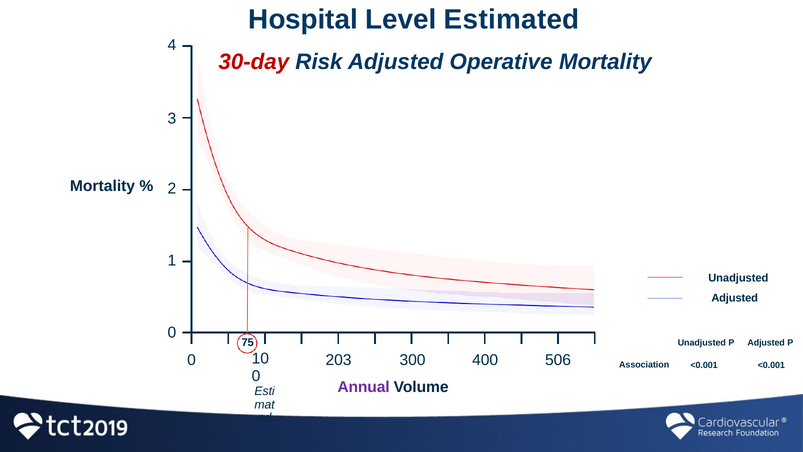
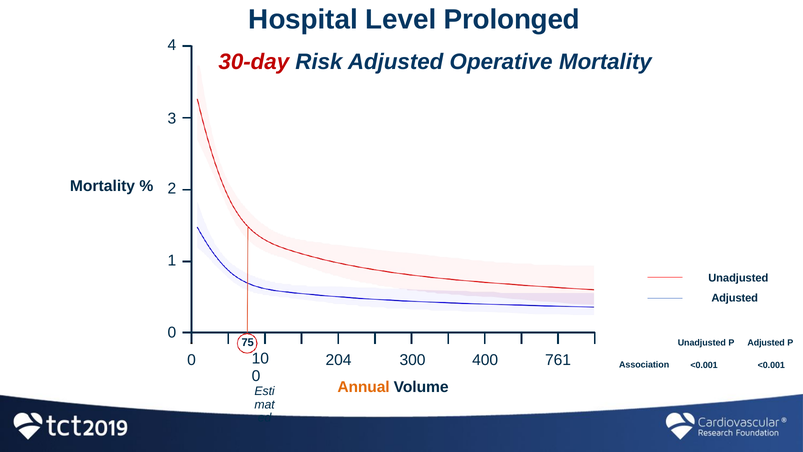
Estimated: Estimated -> Prolonged (512, 20)
203: 203 -> 204 (339, 360)
506: 506 -> 761 (558, 360)
Annual colour: purple -> orange (364, 387)
